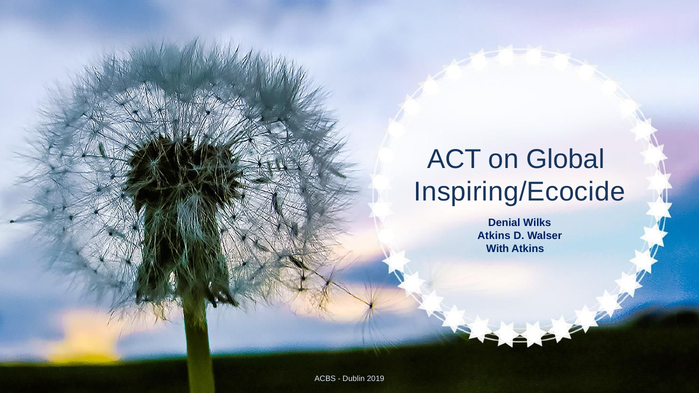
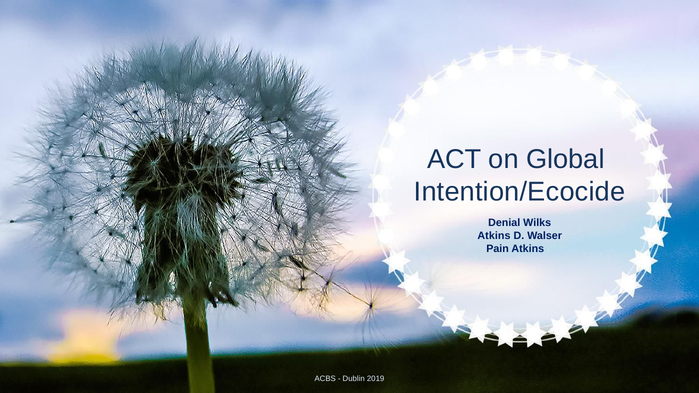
Inspiring/Ecocide: Inspiring/Ecocide -> Intention/Ecocide (520, 192)
With: With -> Pain (498, 249)
